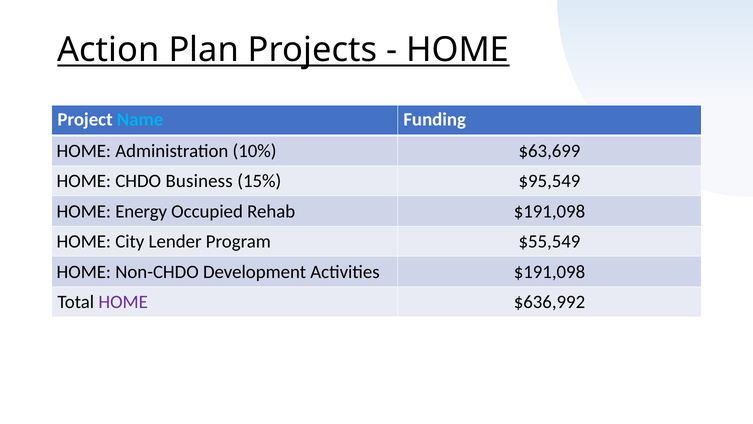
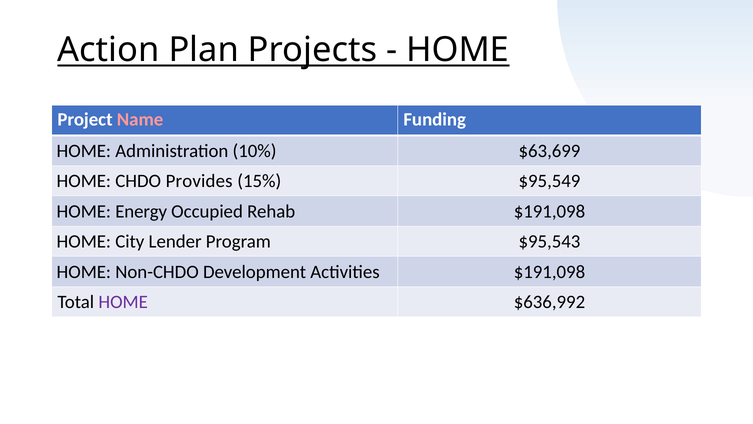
Name colour: light blue -> pink (140, 119)
Business: Business -> Provides (199, 181)
$55,549: $55,549 -> $95,543 (549, 241)
